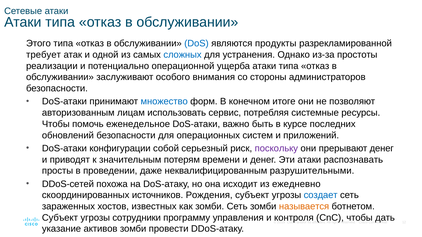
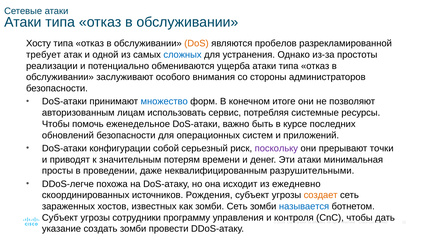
Этого: Этого -> Хосту (39, 44)
DoS colour: blue -> orange (196, 44)
продукты: продукты -> пробелов (276, 44)
операционной: операционной -> обмениваются (183, 66)
прерывают денег: денег -> точки (382, 149)
распознавать: распознавать -> минимальная (353, 160)
DDoS-сетей: DDoS-сетей -> DDoS-легче (68, 184)
создает colour: blue -> orange (321, 195)
называется colour: orange -> blue (304, 207)
активов: активов -> создать (101, 229)
